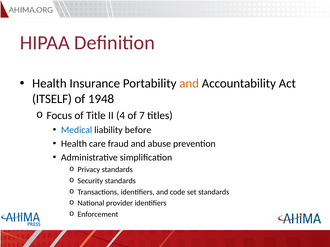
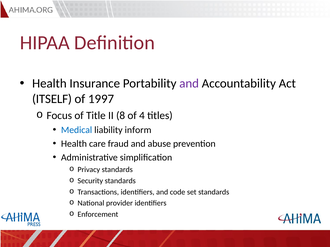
and colour: orange -> purple (189, 84)
1948: 1948 -> 1997 (101, 99)
4: 4 -> 8 (121, 116)
7: 7 -> 4 (142, 116)
before: before -> inform (138, 130)
